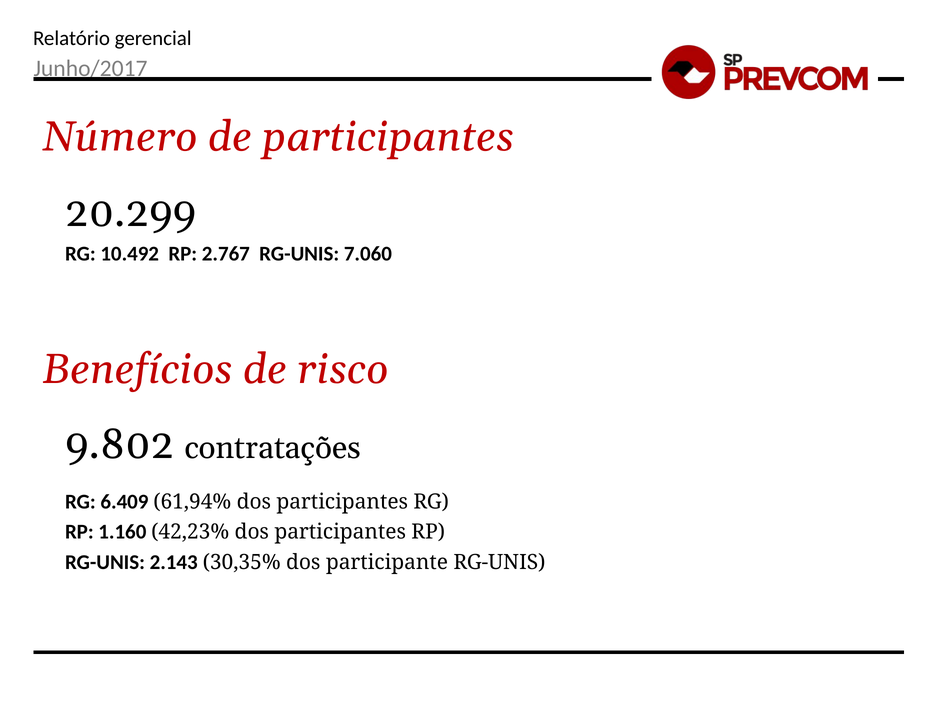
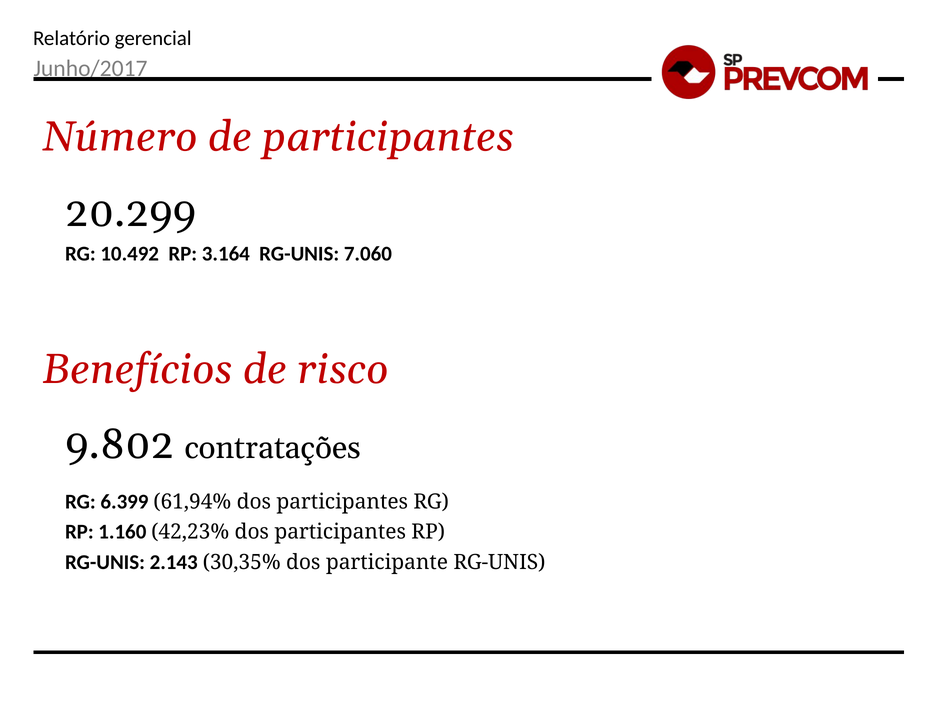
2.767: 2.767 -> 3.164 (226, 254)
6.409: 6.409 -> 6.399 (124, 501)
